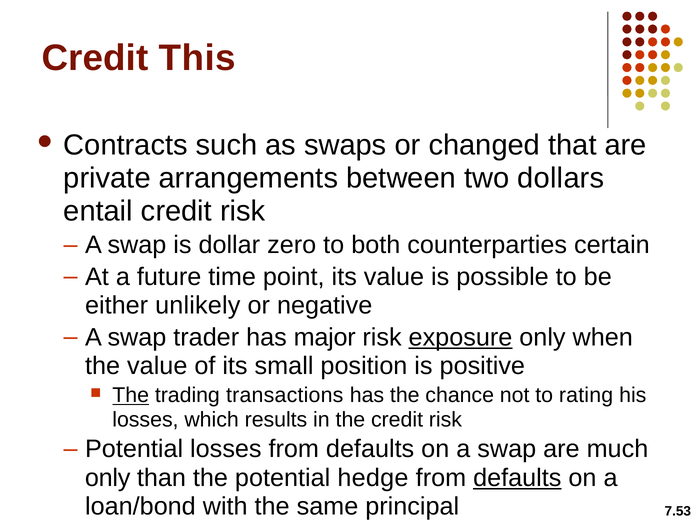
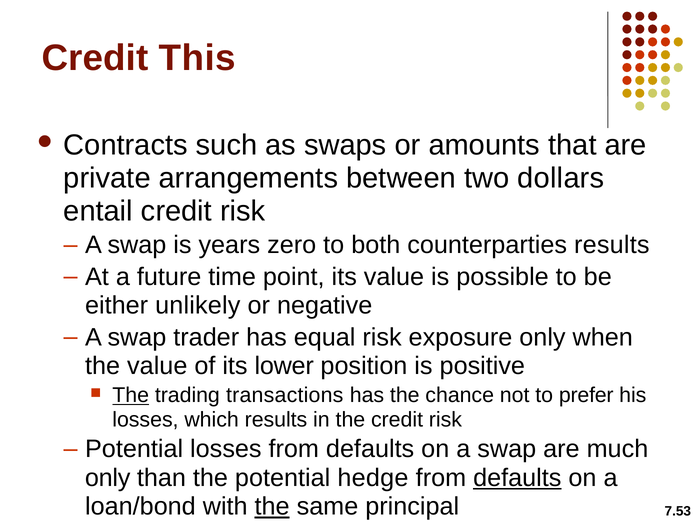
changed: changed -> amounts (484, 145)
dollar: dollar -> years (229, 245)
counterparties certain: certain -> results (612, 245)
major: major -> equal (325, 337)
exposure underline: present -> none (460, 337)
small: small -> lower (284, 366)
rating: rating -> prefer (586, 395)
the underline: none -> present (272, 506)
